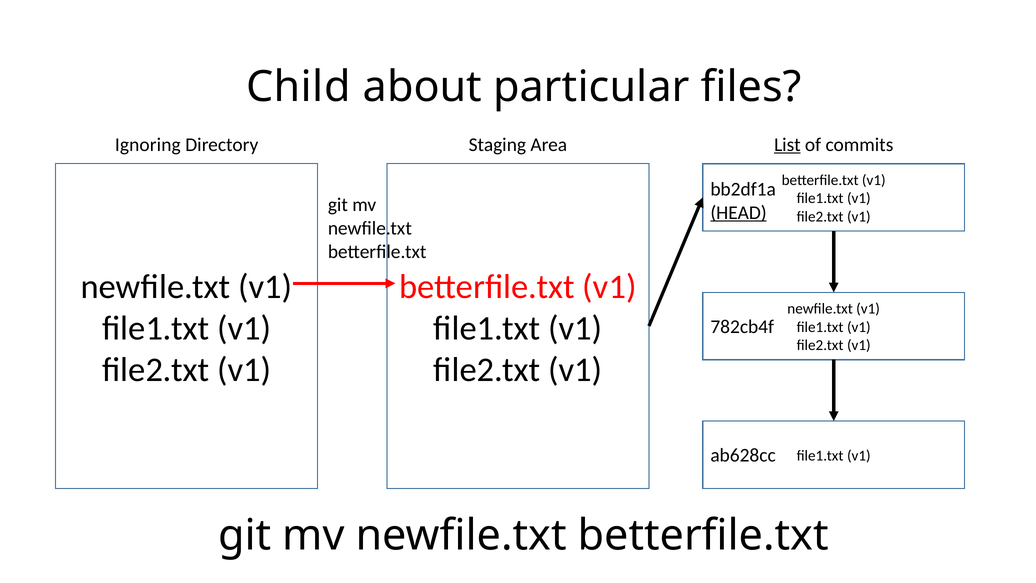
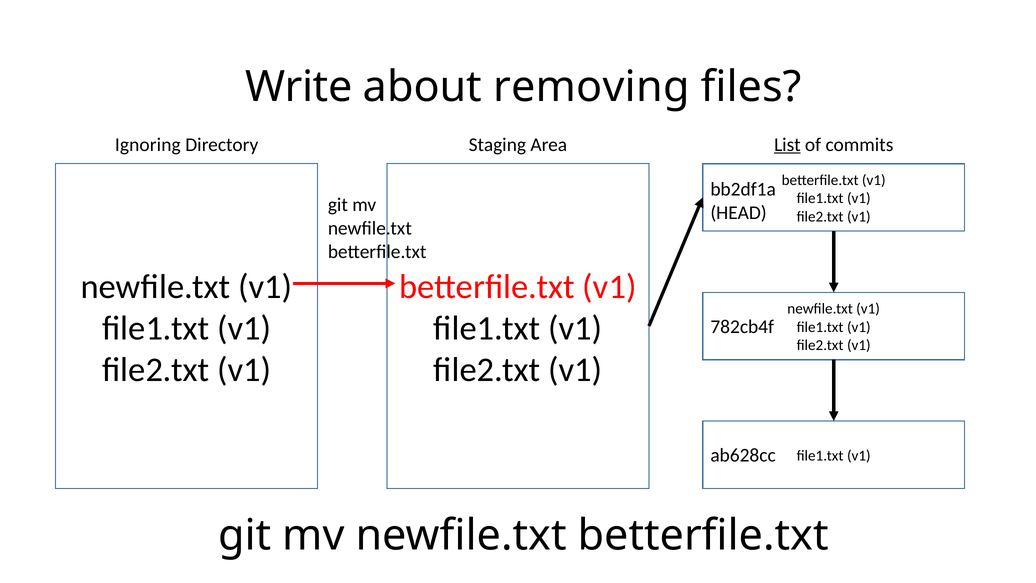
Child: Child -> Write (299, 87)
particular: particular -> removing (591, 87)
HEAD underline: present -> none (739, 213)
